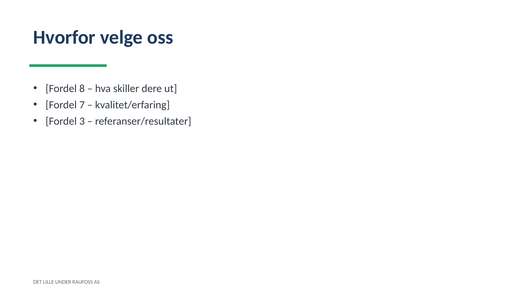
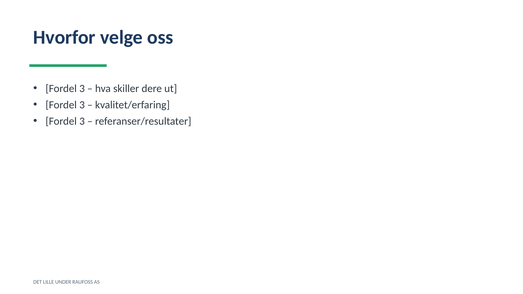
8: 8 -> 3 (82, 89)
7: 7 -> 3 (82, 105)
